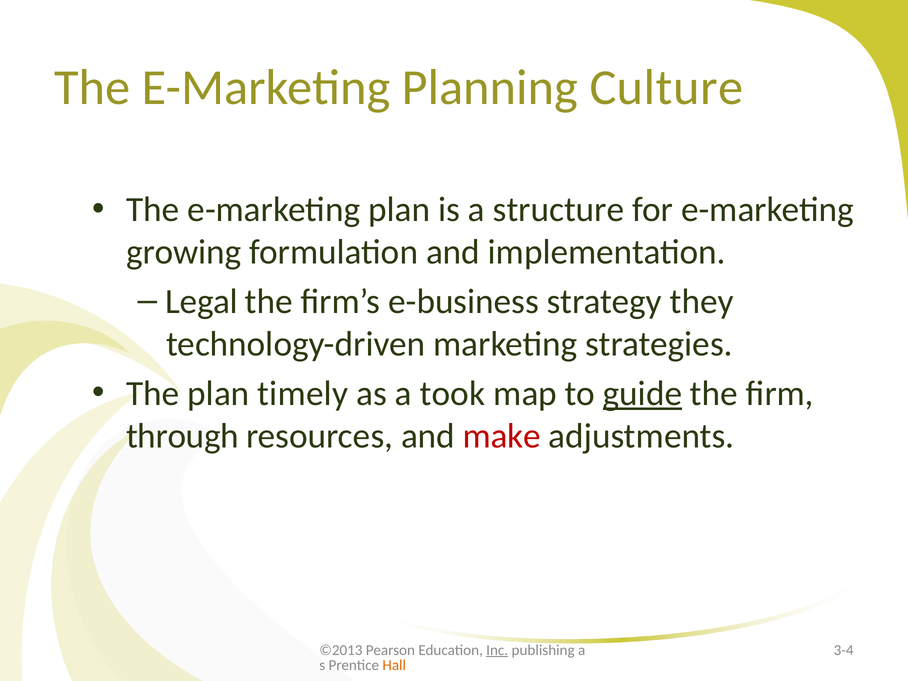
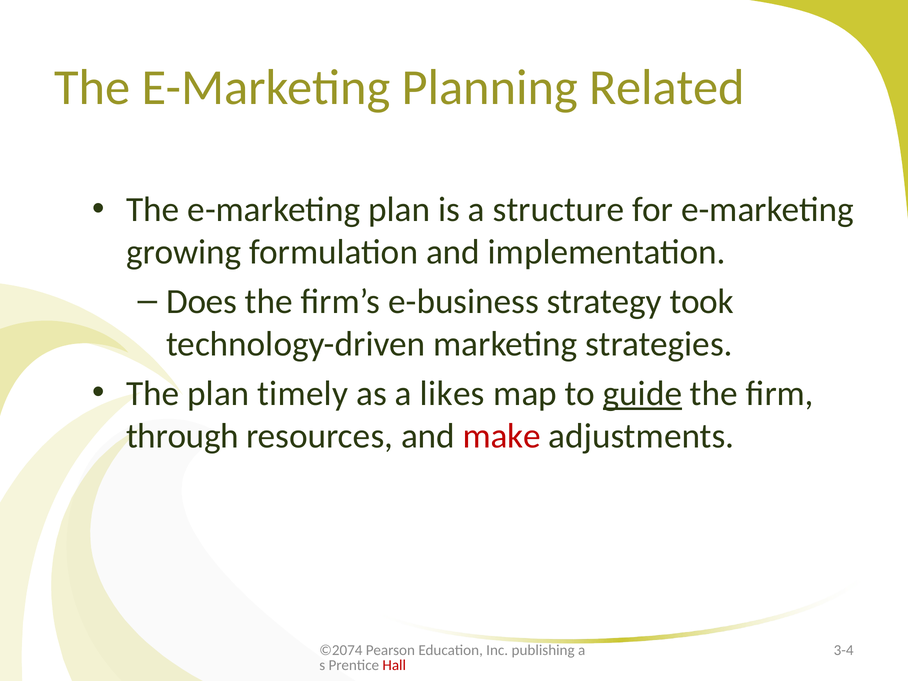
Culture: Culture -> Related (667, 88)
Legal: Legal -> Does (202, 302)
they: they -> took (702, 302)
took: took -> likes (452, 394)
©2013: ©2013 -> ©2074 (341, 650)
Inc underline: present -> none (497, 650)
Hall colour: orange -> red (394, 665)
